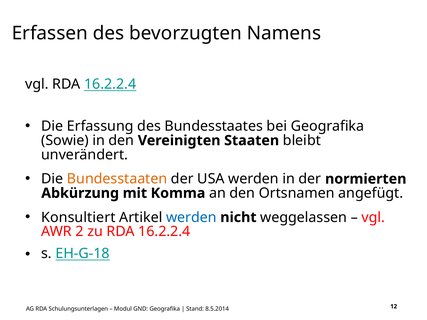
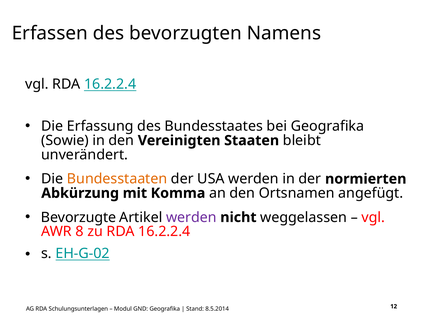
Konsultiert: Konsultiert -> Bevorzugte (79, 218)
werden colour: blue -> purple (191, 218)
2: 2 -> 8 (80, 232)
EH-G-18: EH-G-18 -> EH-G-02 (83, 254)
